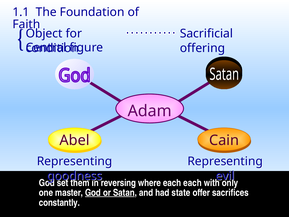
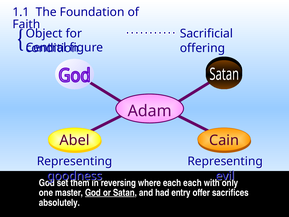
state: state -> entry (181, 193)
constantly: constantly -> absolutely (59, 202)
